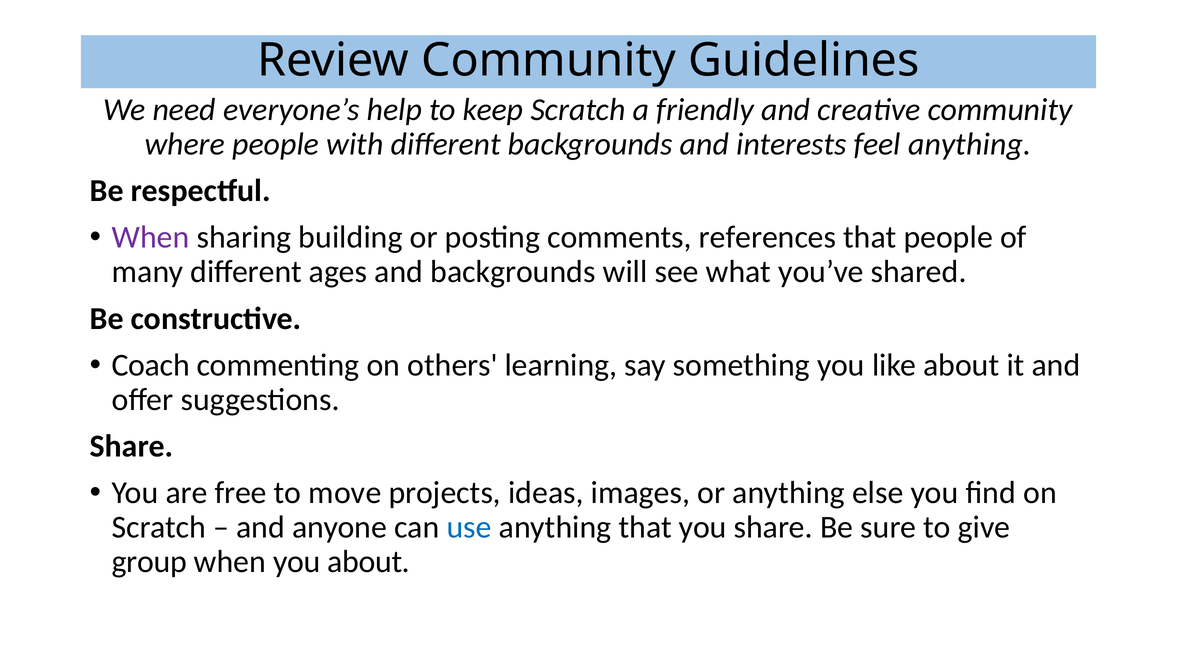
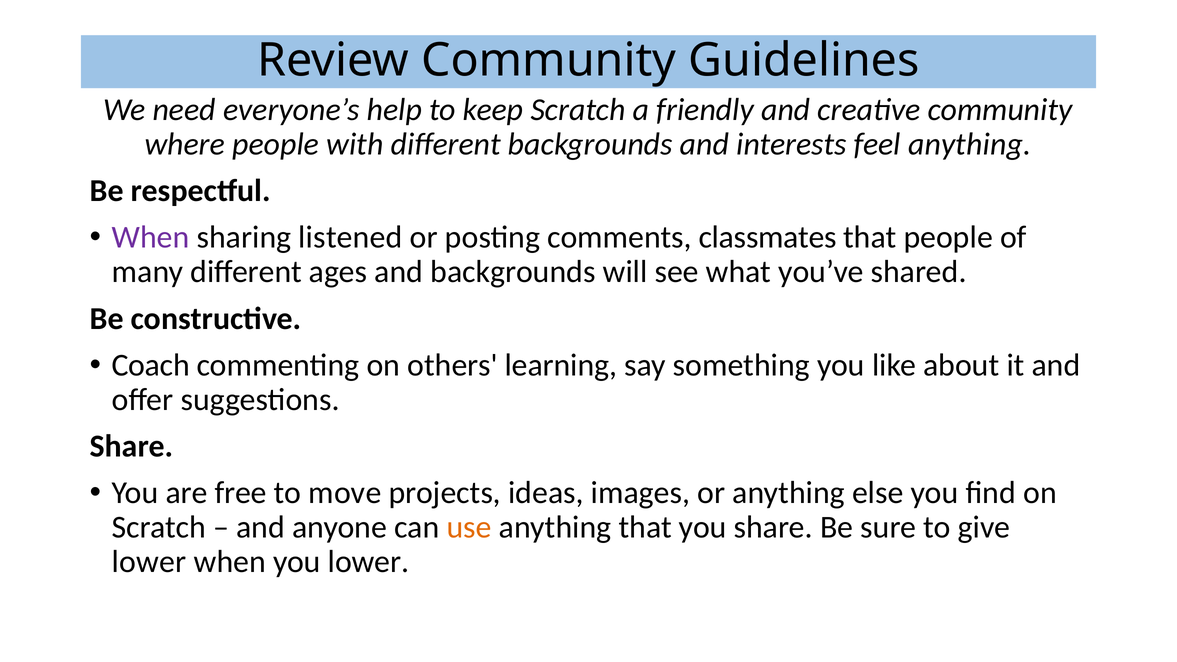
building: building -> listened (350, 237)
references: references -> classmates (768, 237)
use colour: blue -> orange (469, 527)
group: group -> lower (149, 562)
you about: about -> lower (369, 562)
